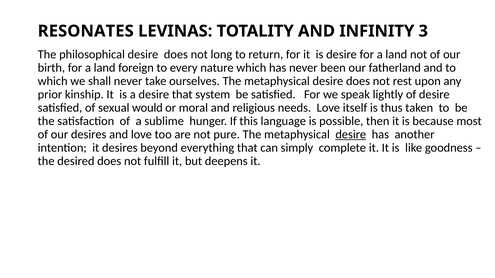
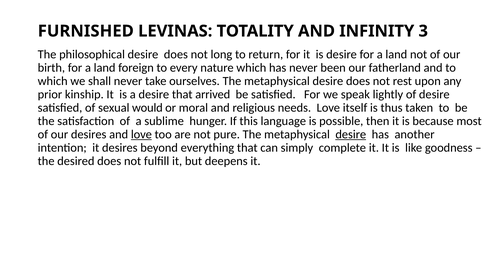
RESONATES: RESONATES -> FURNISHED (86, 31)
system: system -> arrived (213, 95)
love underline: none -> present (141, 135)
